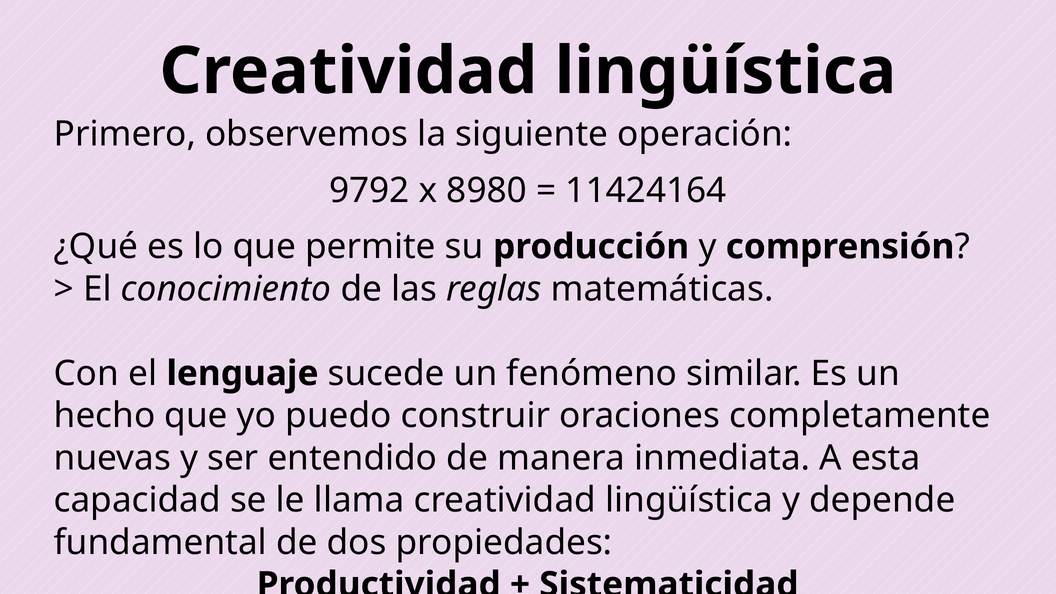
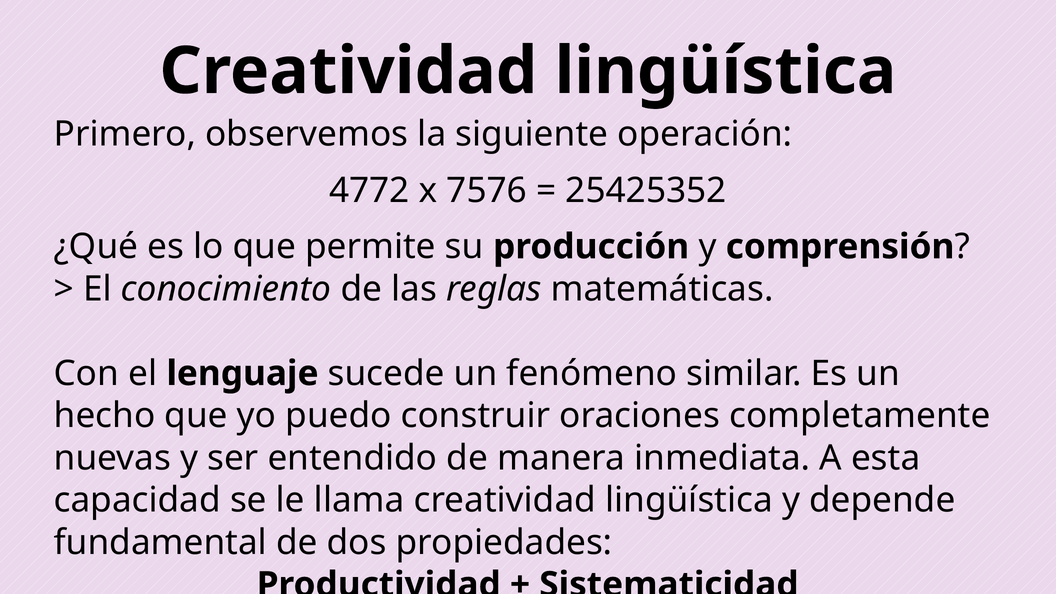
9792: 9792 -> 4772 (369, 190)
8980: 8980 -> 7576 (487, 190)
11424164: 11424164 -> 25425352 (646, 190)
